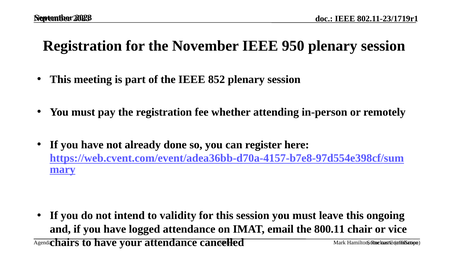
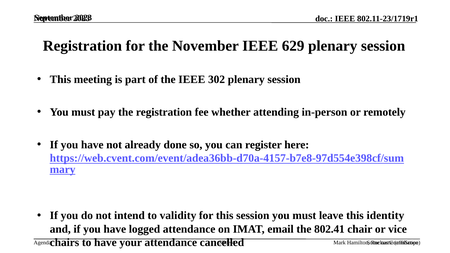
950: 950 -> 629 (293, 46)
852: 852 -> 302 (217, 80)
ongoing: ongoing -> identity (385, 216)
800.11: 800.11 -> 802.41 (329, 229)
